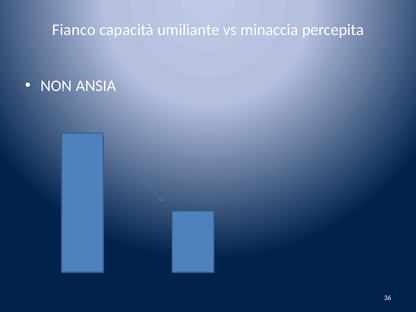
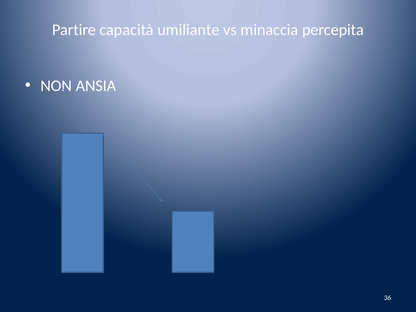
Fianco: Fianco -> Partire (74, 30)
